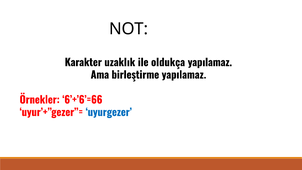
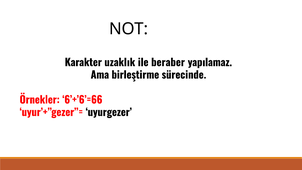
oldukça: oldukça -> beraber (168, 63)
birleştirme yapılamaz: yapılamaz -> sürecinde (184, 75)
uyurgezer colour: blue -> black (109, 112)
